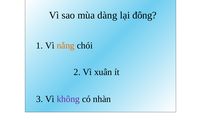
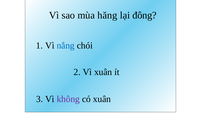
dàng: dàng -> hăng (107, 15)
nắng colour: orange -> blue (66, 46)
có nhàn: nhàn -> xuân (102, 99)
